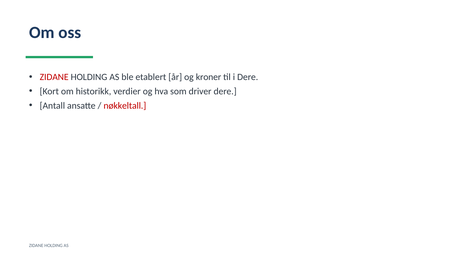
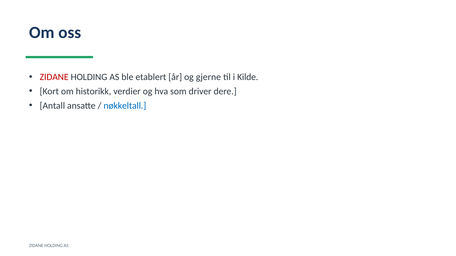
kroner: kroner -> gjerne (208, 77)
i Dere: Dere -> Kilde (248, 77)
nøkkeltall colour: red -> blue (125, 106)
